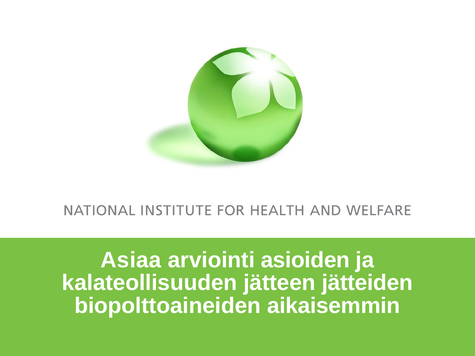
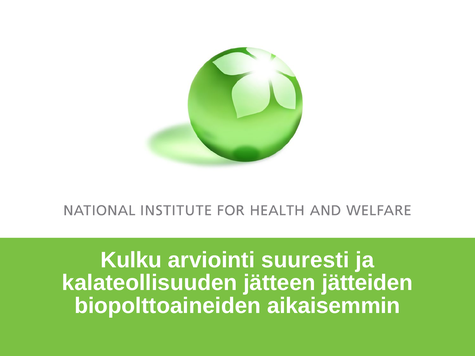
Asiaa: Asiaa -> Kulku (131, 260)
asioiden: asioiden -> suuresti (305, 260)
